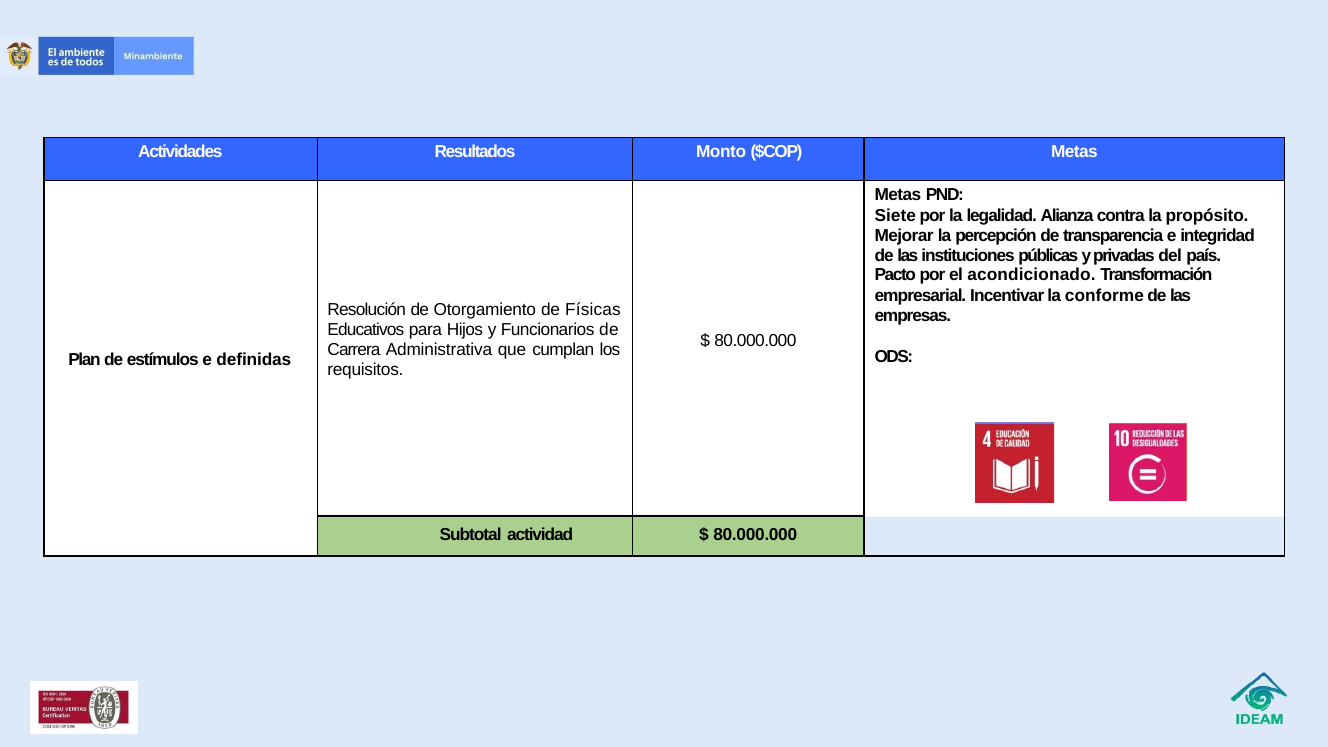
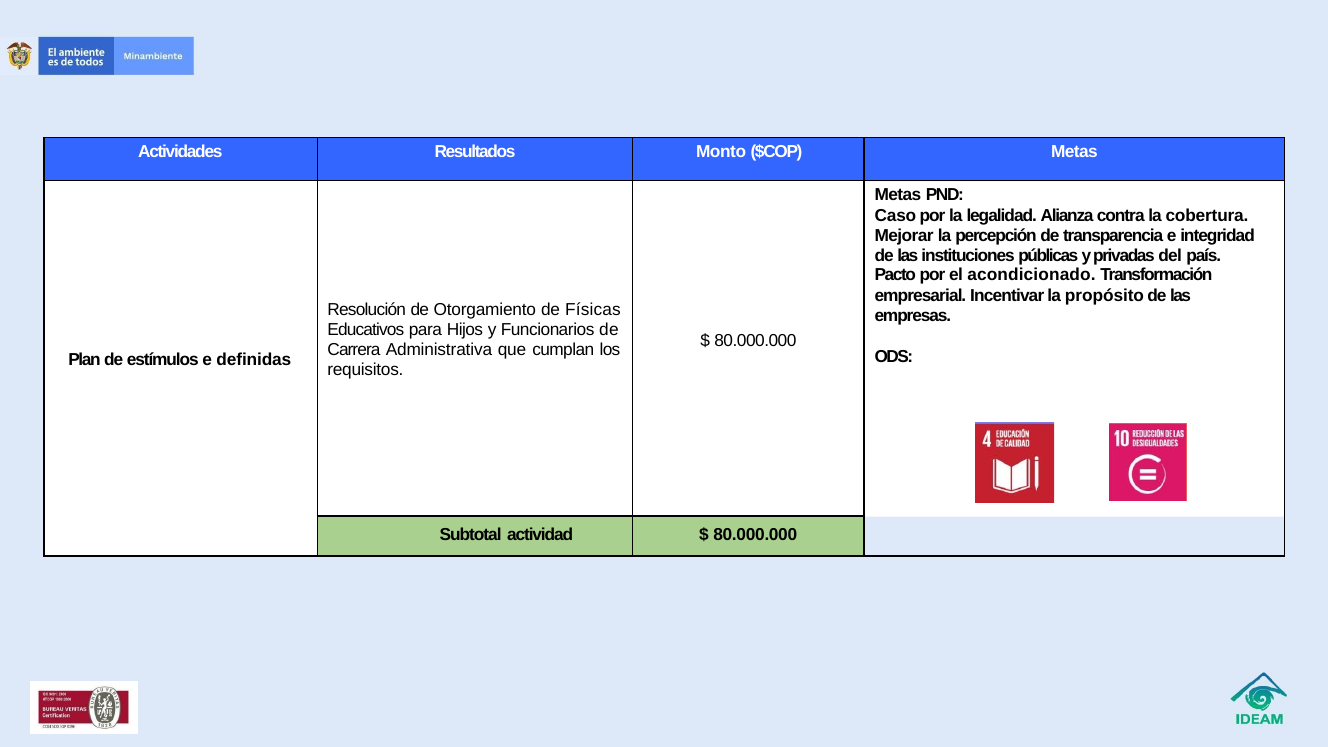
Siete: Siete -> Caso (895, 215)
propósito: propósito -> cobertura (1207, 215)
conforme: conforme -> propósito (1104, 295)
